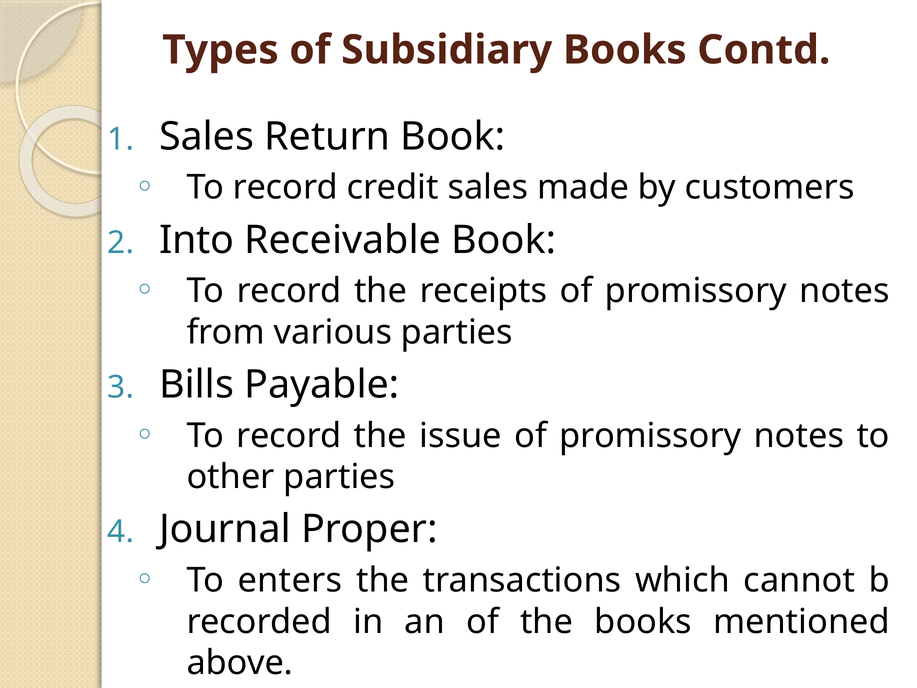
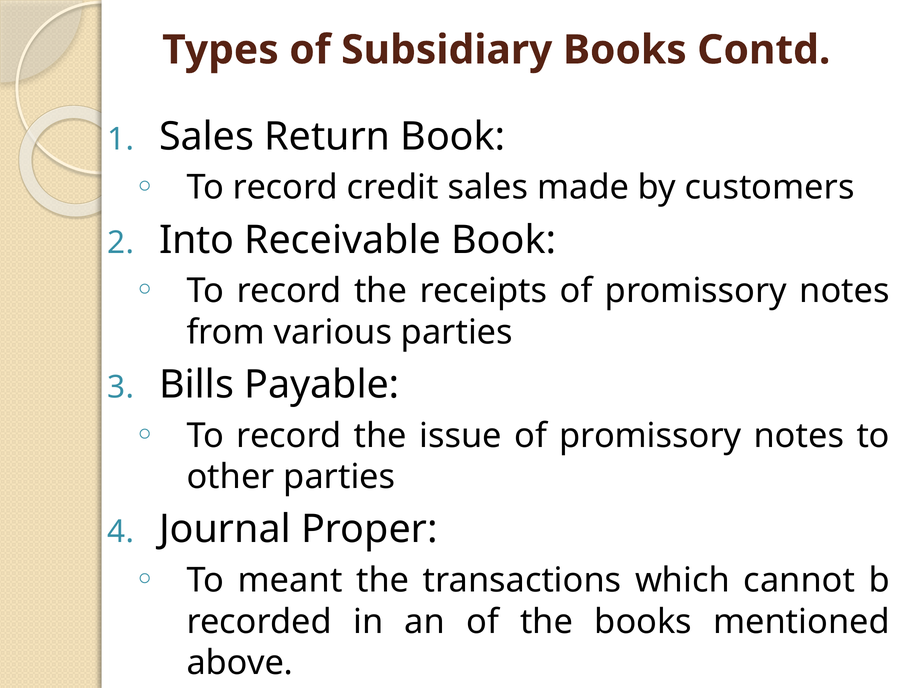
enters: enters -> meant (290, 580)
